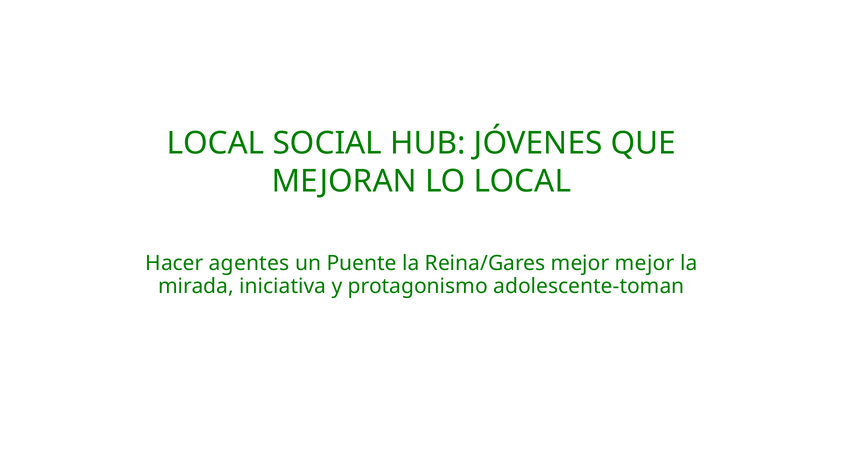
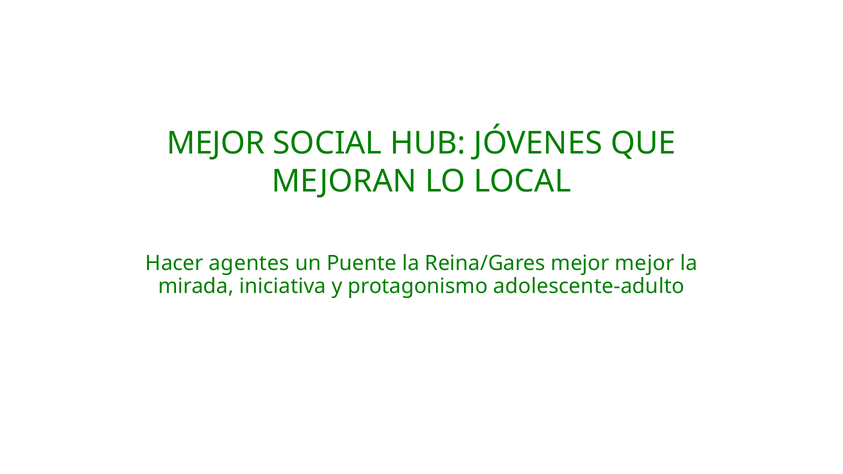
LOCAL: LOCAL -> MEJOR (216, 143)
adolescente-toman: adolescente-toman -> adolescente-adulto (589, 286)
